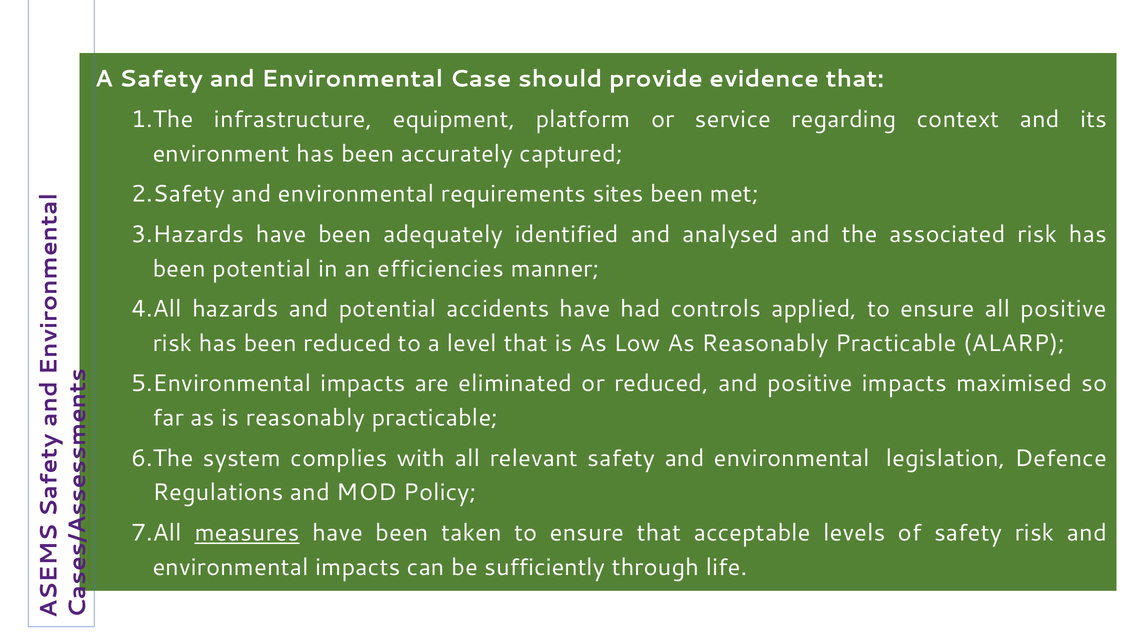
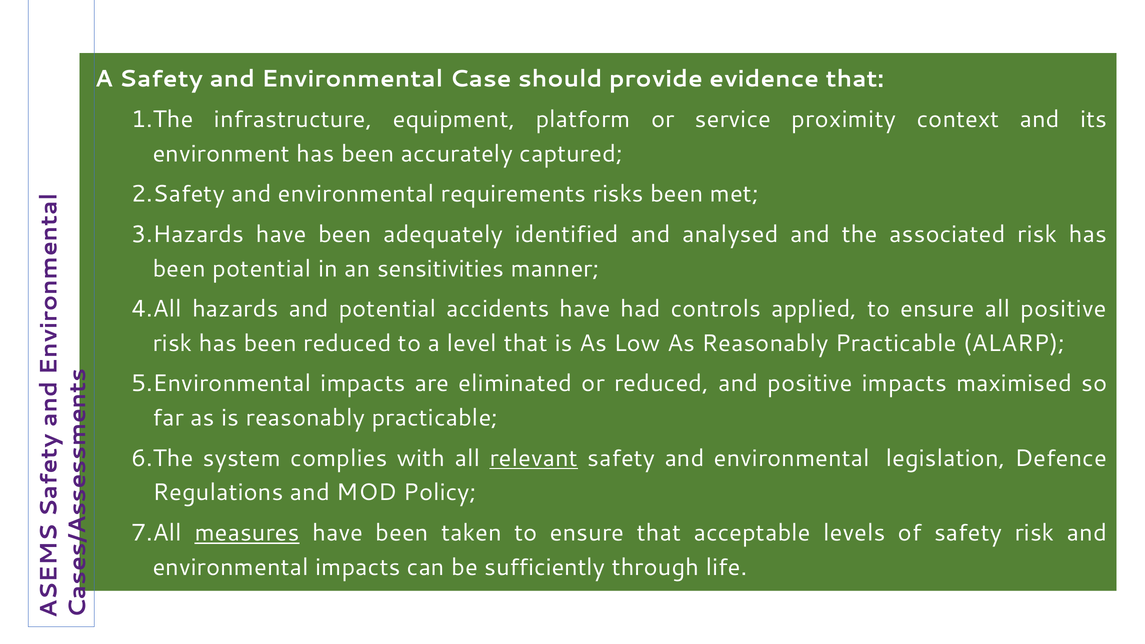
regarding: regarding -> proximity (844, 119)
sites: sites -> risks (618, 194)
efficiencies: efficiencies -> sensitivities (441, 269)
relevant underline: none -> present (534, 458)
